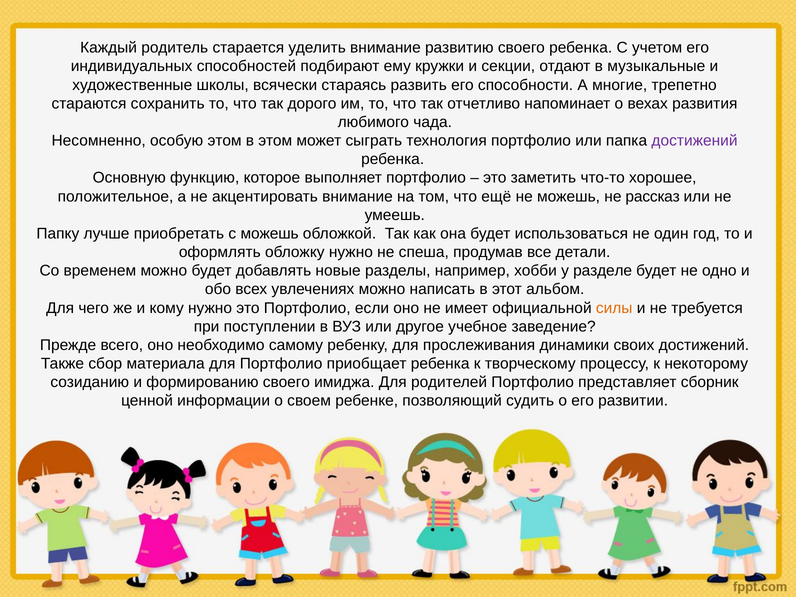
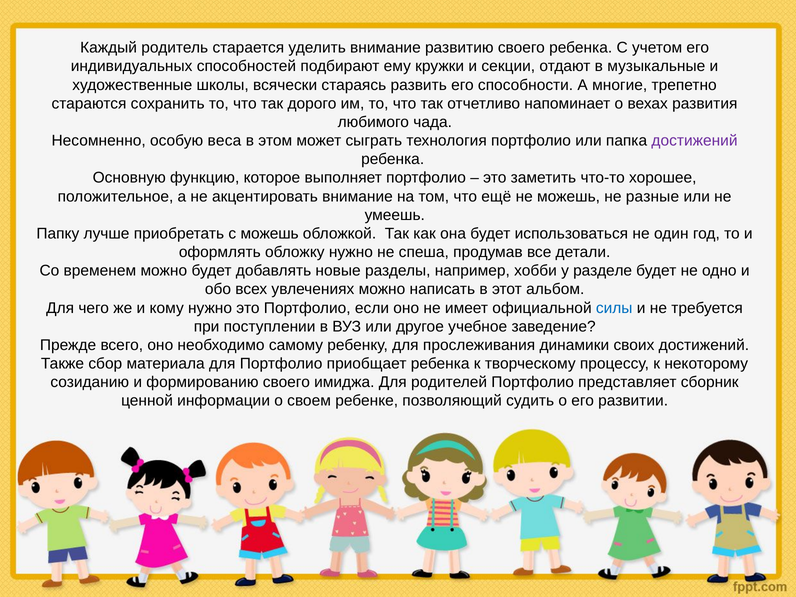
особую этом: этом -> веса (224, 141)
рассказ: рассказ -> разные (652, 196)
силы colour: orange -> blue (614, 308)
